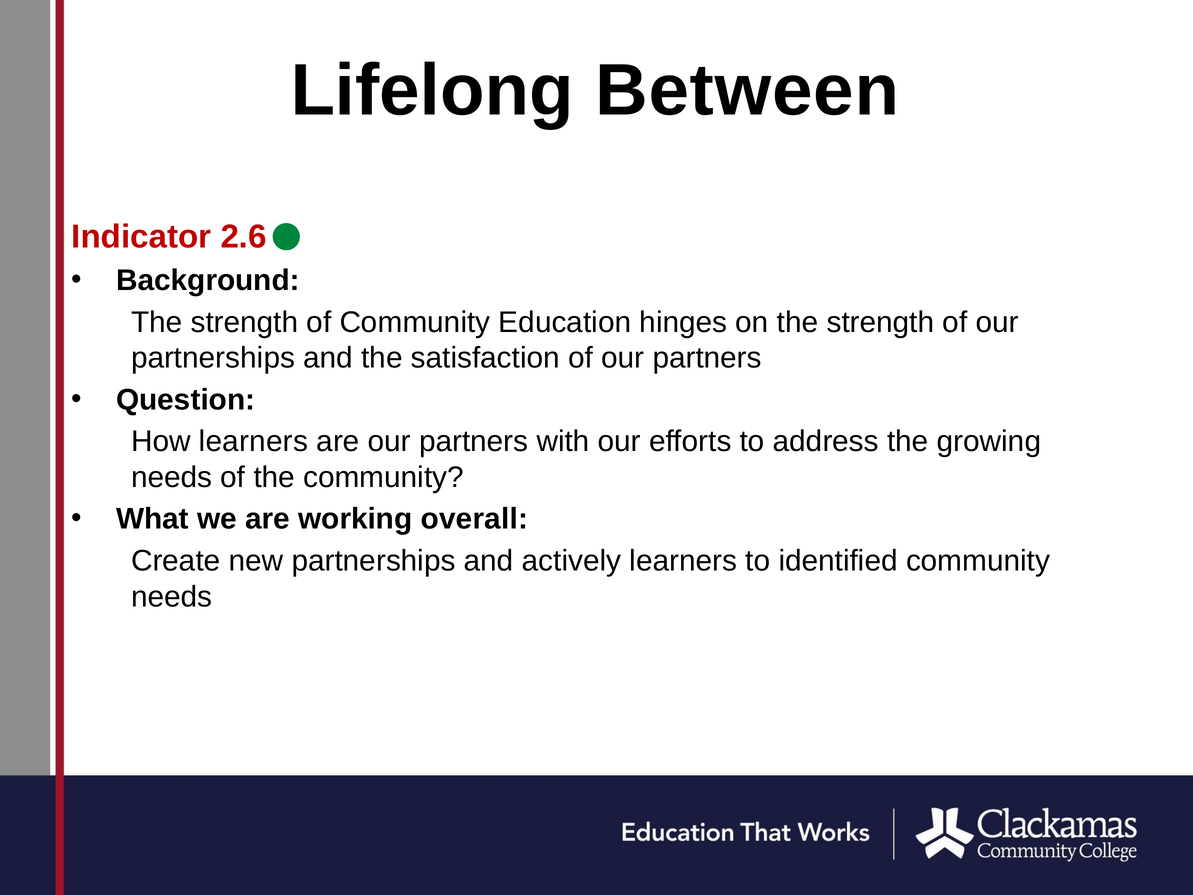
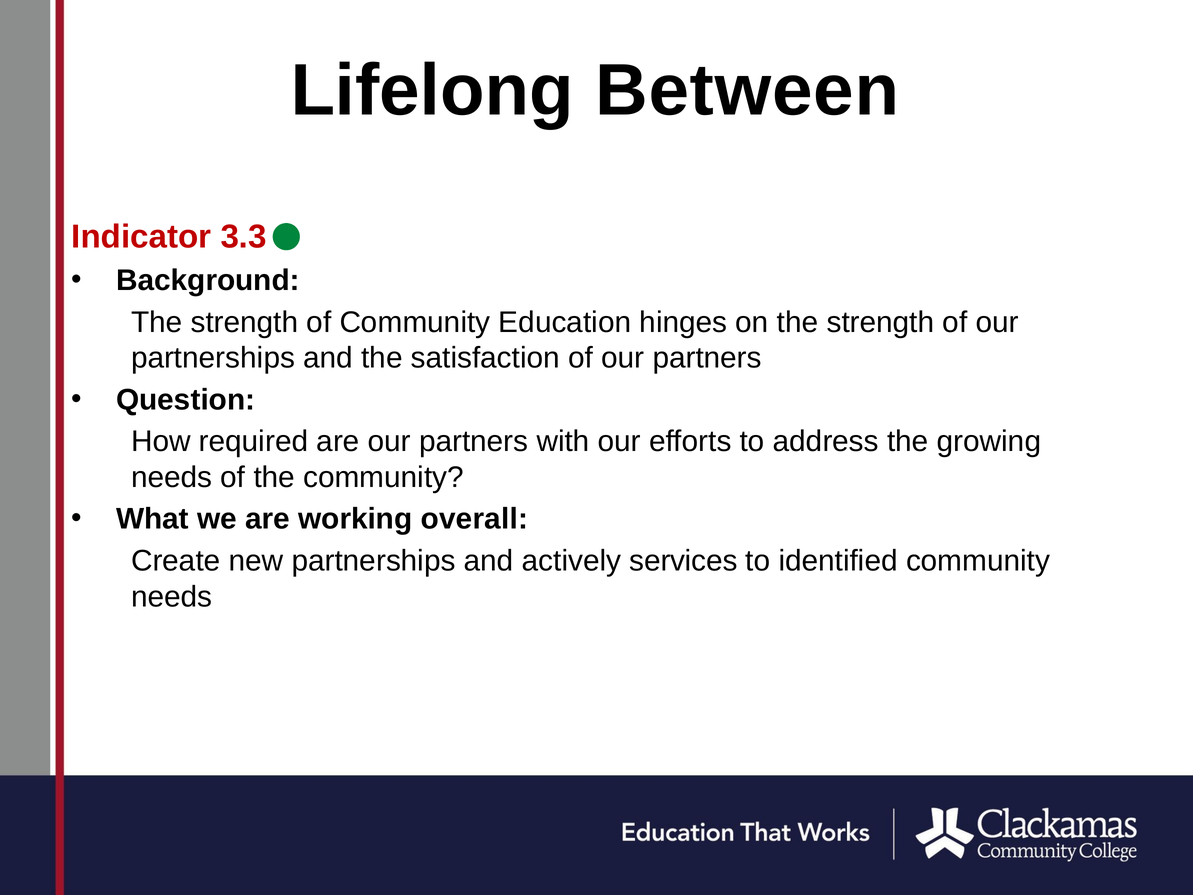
2.6: 2.6 -> 3.3 (244, 237)
How learners: learners -> required (253, 441)
actively learners: learners -> services (683, 561)
